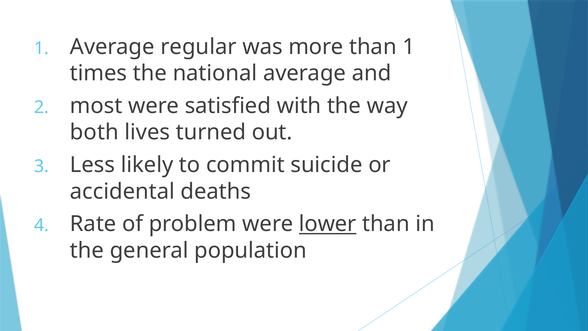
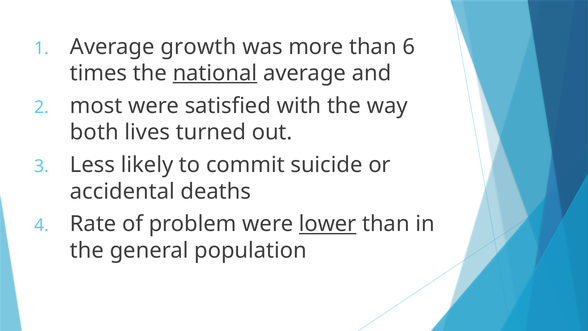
regular: regular -> growth (198, 47)
than 1: 1 -> 6 (409, 47)
national underline: none -> present (215, 73)
